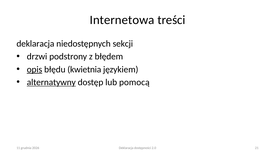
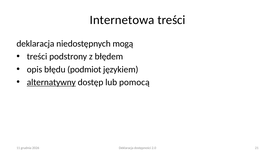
sekcji: sekcji -> mogą (123, 44)
drzwi: drzwi -> treści (37, 56)
opis underline: present -> none (34, 69)
kwietnia: kwietnia -> podmiot (84, 69)
